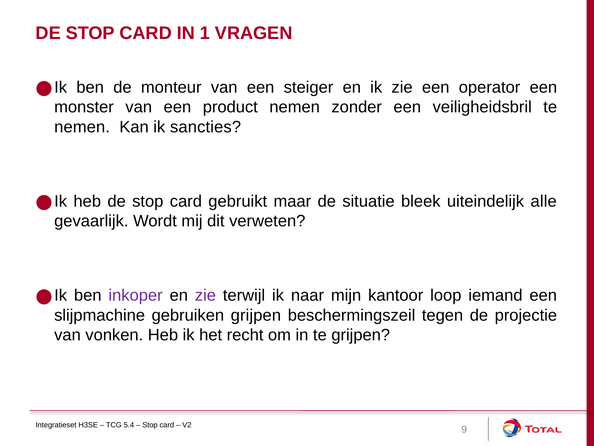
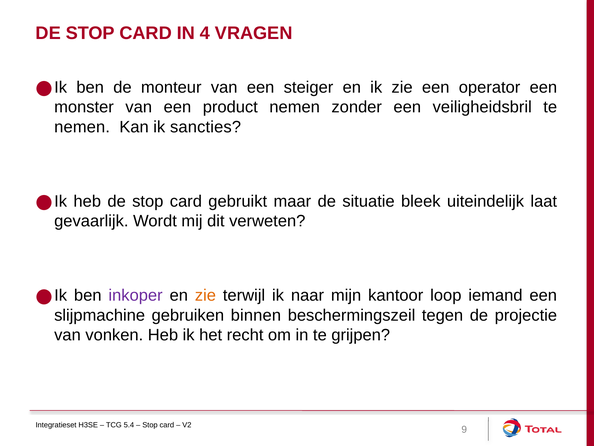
1: 1 -> 4 (205, 33)
alle: alle -> laat (544, 201)
zie colour: purple -> orange (205, 295)
gebruiken grijpen: grijpen -> binnen (256, 315)
